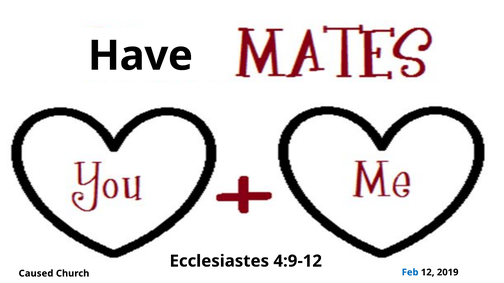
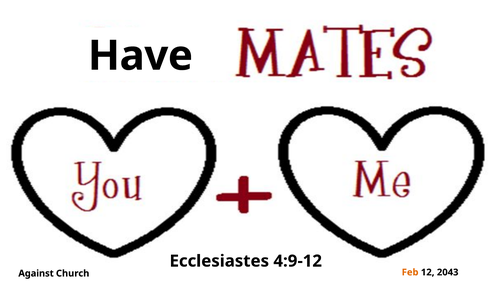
Caused: Caused -> Against (36, 274)
Feb colour: blue -> orange (410, 273)
2019: 2019 -> 2043 (448, 273)
